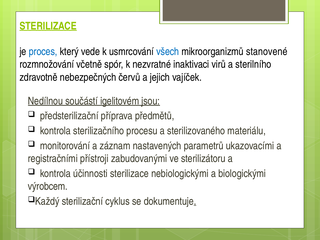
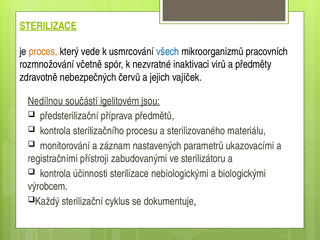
proces colour: blue -> orange (43, 52)
stanovené: stanovené -> pracovních (267, 52)
sterilního: sterilního -> předměty (253, 64)
